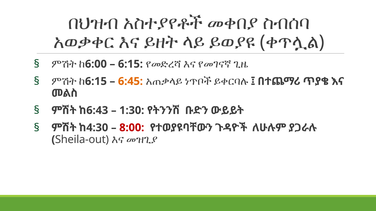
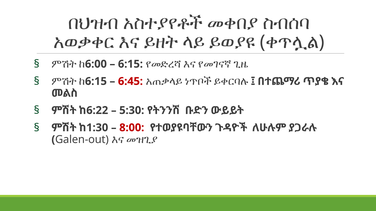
6:45 colour: orange -> red (130, 81)
6:43: 6:43 -> 6:22 (97, 111)
1:30: 1:30 -> 5:30 (132, 111)
4:30: 4:30 -> 1:30 (97, 128)
Sheila-out: Sheila-out -> Galen-out (82, 140)
